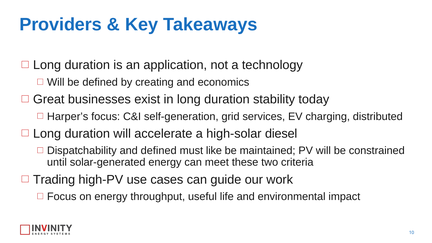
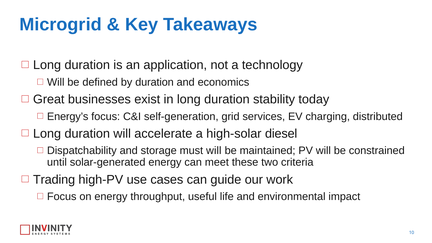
Providers: Providers -> Microgrid (61, 25)
by creating: creating -> duration (154, 82)
Harper’s: Harper’s -> Energy’s (68, 116)
and defined: defined -> storage (159, 151)
must like: like -> will (214, 151)
